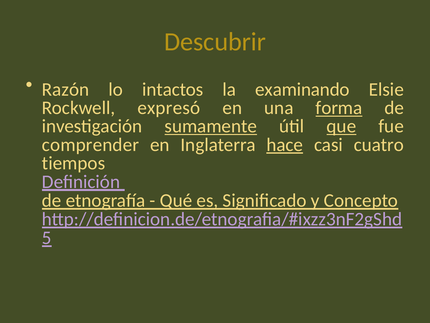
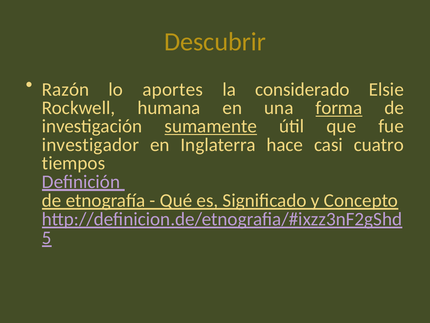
intactos: intactos -> aportes (173, 89)
examinando: examinando -> considerado (302, 89)
expresó: expresó -> humana (169, 108)
que underline: present -> none (341, 126)
comprender: comprender -> investigador (90, 144)
hace underline: present -> none (285, 144)
